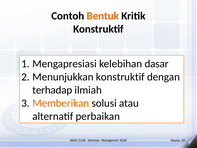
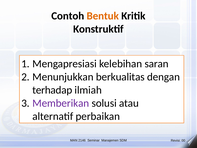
dasar: dasar -> saran (157, 64)
Menunjukkan konstruktif: konstruktif -> berkualitas (120, 77)
Memberikan colour: orange -> purple (61, 103)
